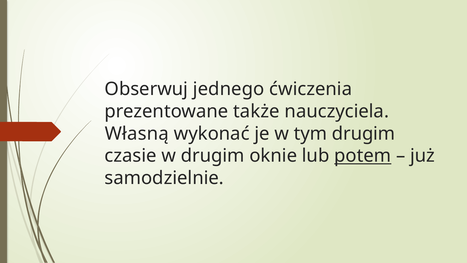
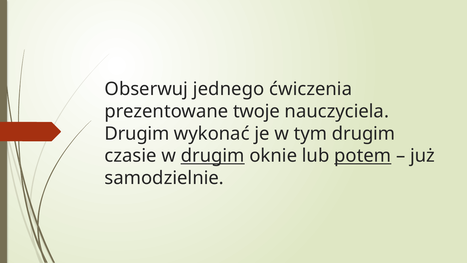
także: także -> twoje (257, 111)
Własną: Własną -> Drugim (137, 133)
drugim underline: none -> present (213, 156)
